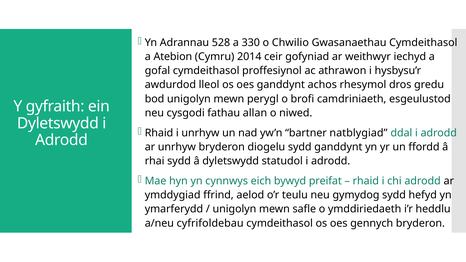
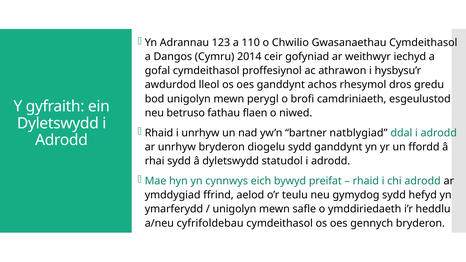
528: 528 -> 123 (221, 43)
330: 330 -> 110 (251, 43)
Atebion: Atebion -> Dangos (173, 57)
cysgodi: cysgodi -> betruso (186, 113)
allan: allan -> flaen (255, 113)
